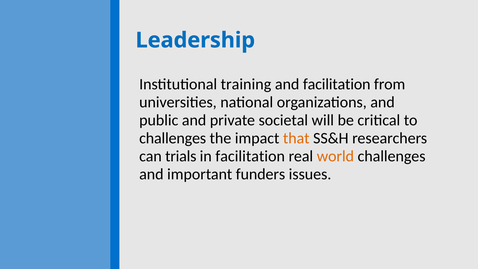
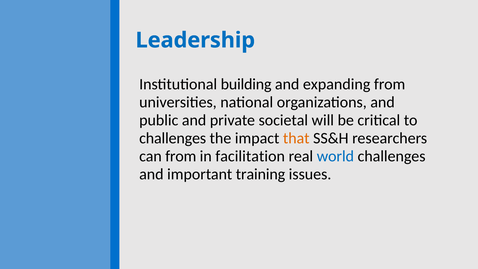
training: training -> building (246, 84)
and facilitation: facilitation -> expanding (337, 84)
can trials: trials -> from (181, 156)
world colour: orange -> blue (335, 156)
funders: funders -> training (261, 174)
